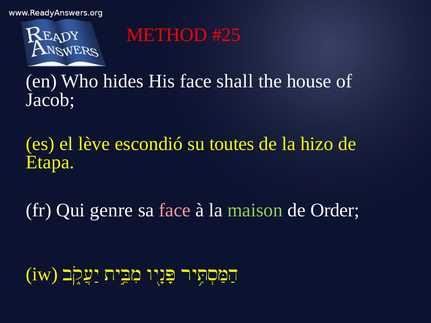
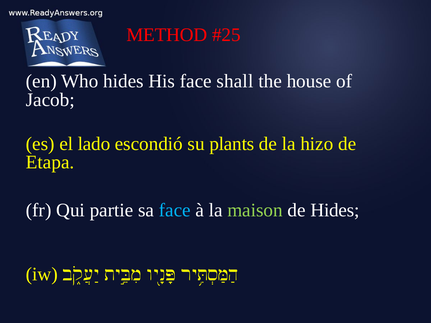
lève: lève -> lado (94, 144)
toutes: toutes -> plants (232, 144)
genre: genre -> partie (112, 210)
face colour: pink -> light blue (175, 210)
de Order: Order -> Hides (335, 210)
